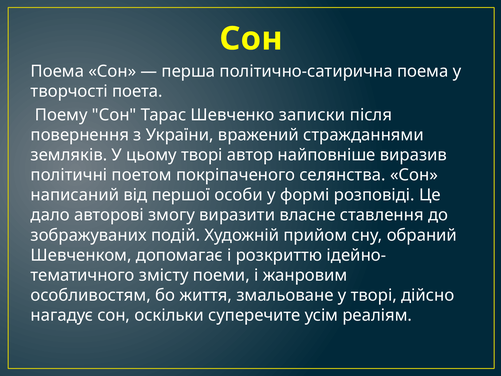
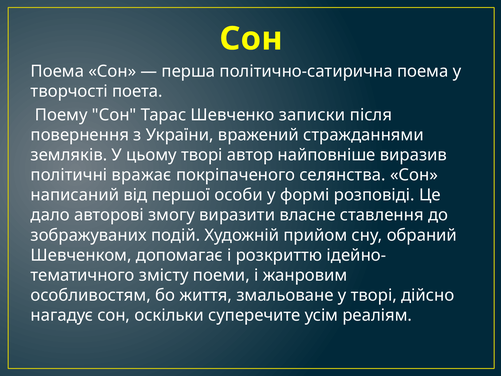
поетом: поетом -> вражає (142, 175)
